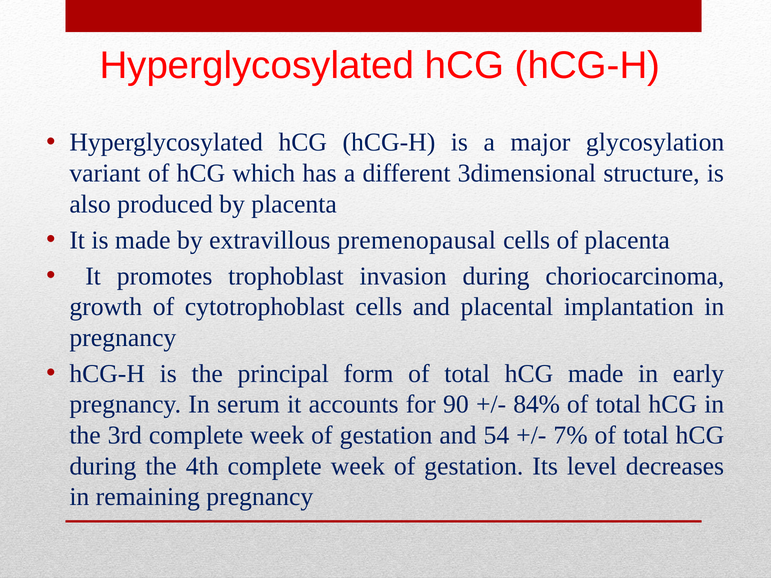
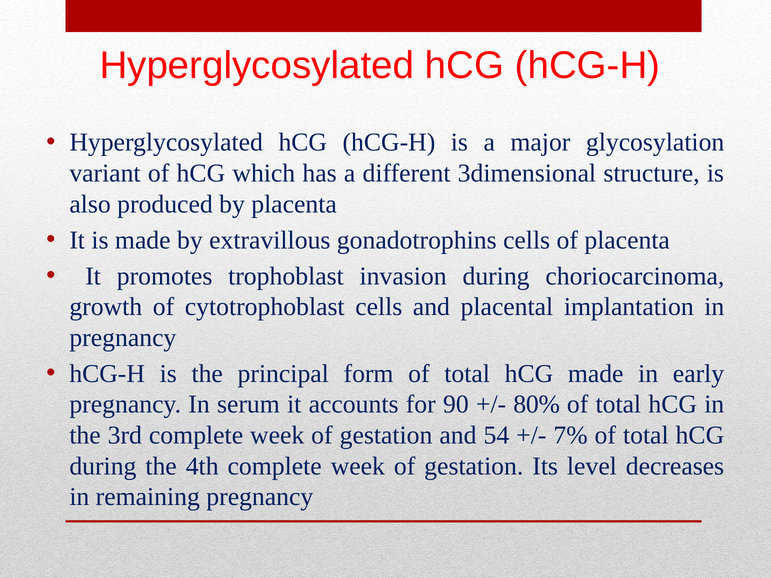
premenopausal: premenopausal -> gonadotrophins (417, 240)
84%: 84% -> 80% (537, 405)
